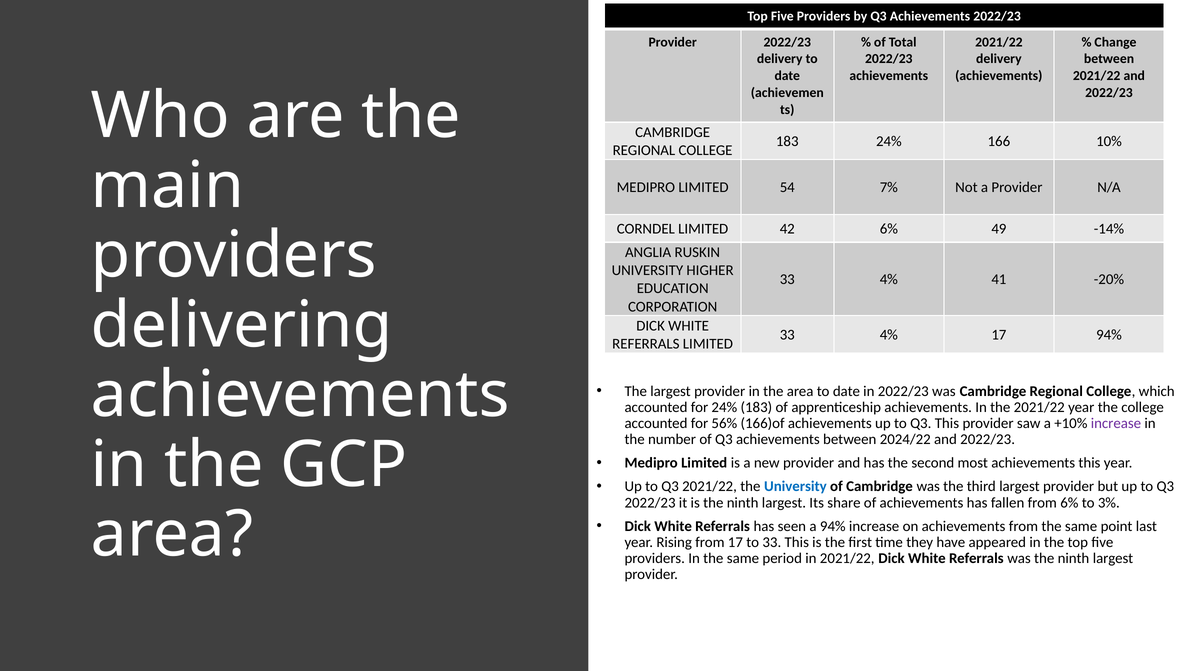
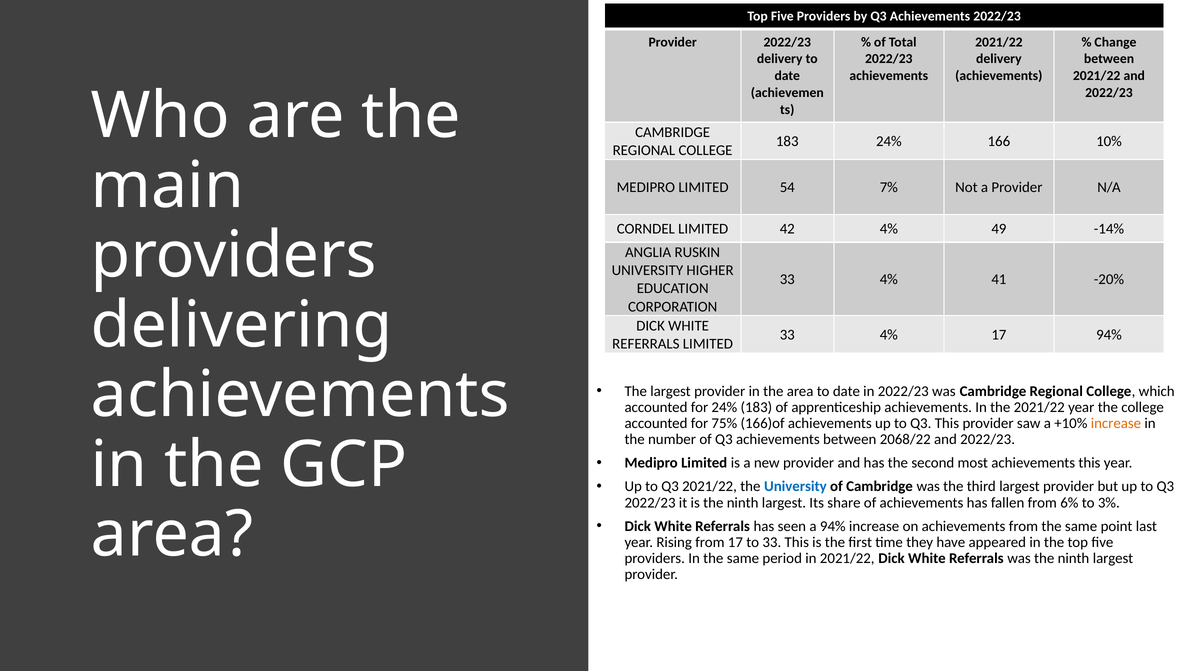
42 6%: 6% -> 4% (889, 229)
56%: 56% -> 75% (724, 423)
increase colour: purple -> orange (1116, 423)
2024/22: 2024/22 -> 2068/22 (905, 439)
